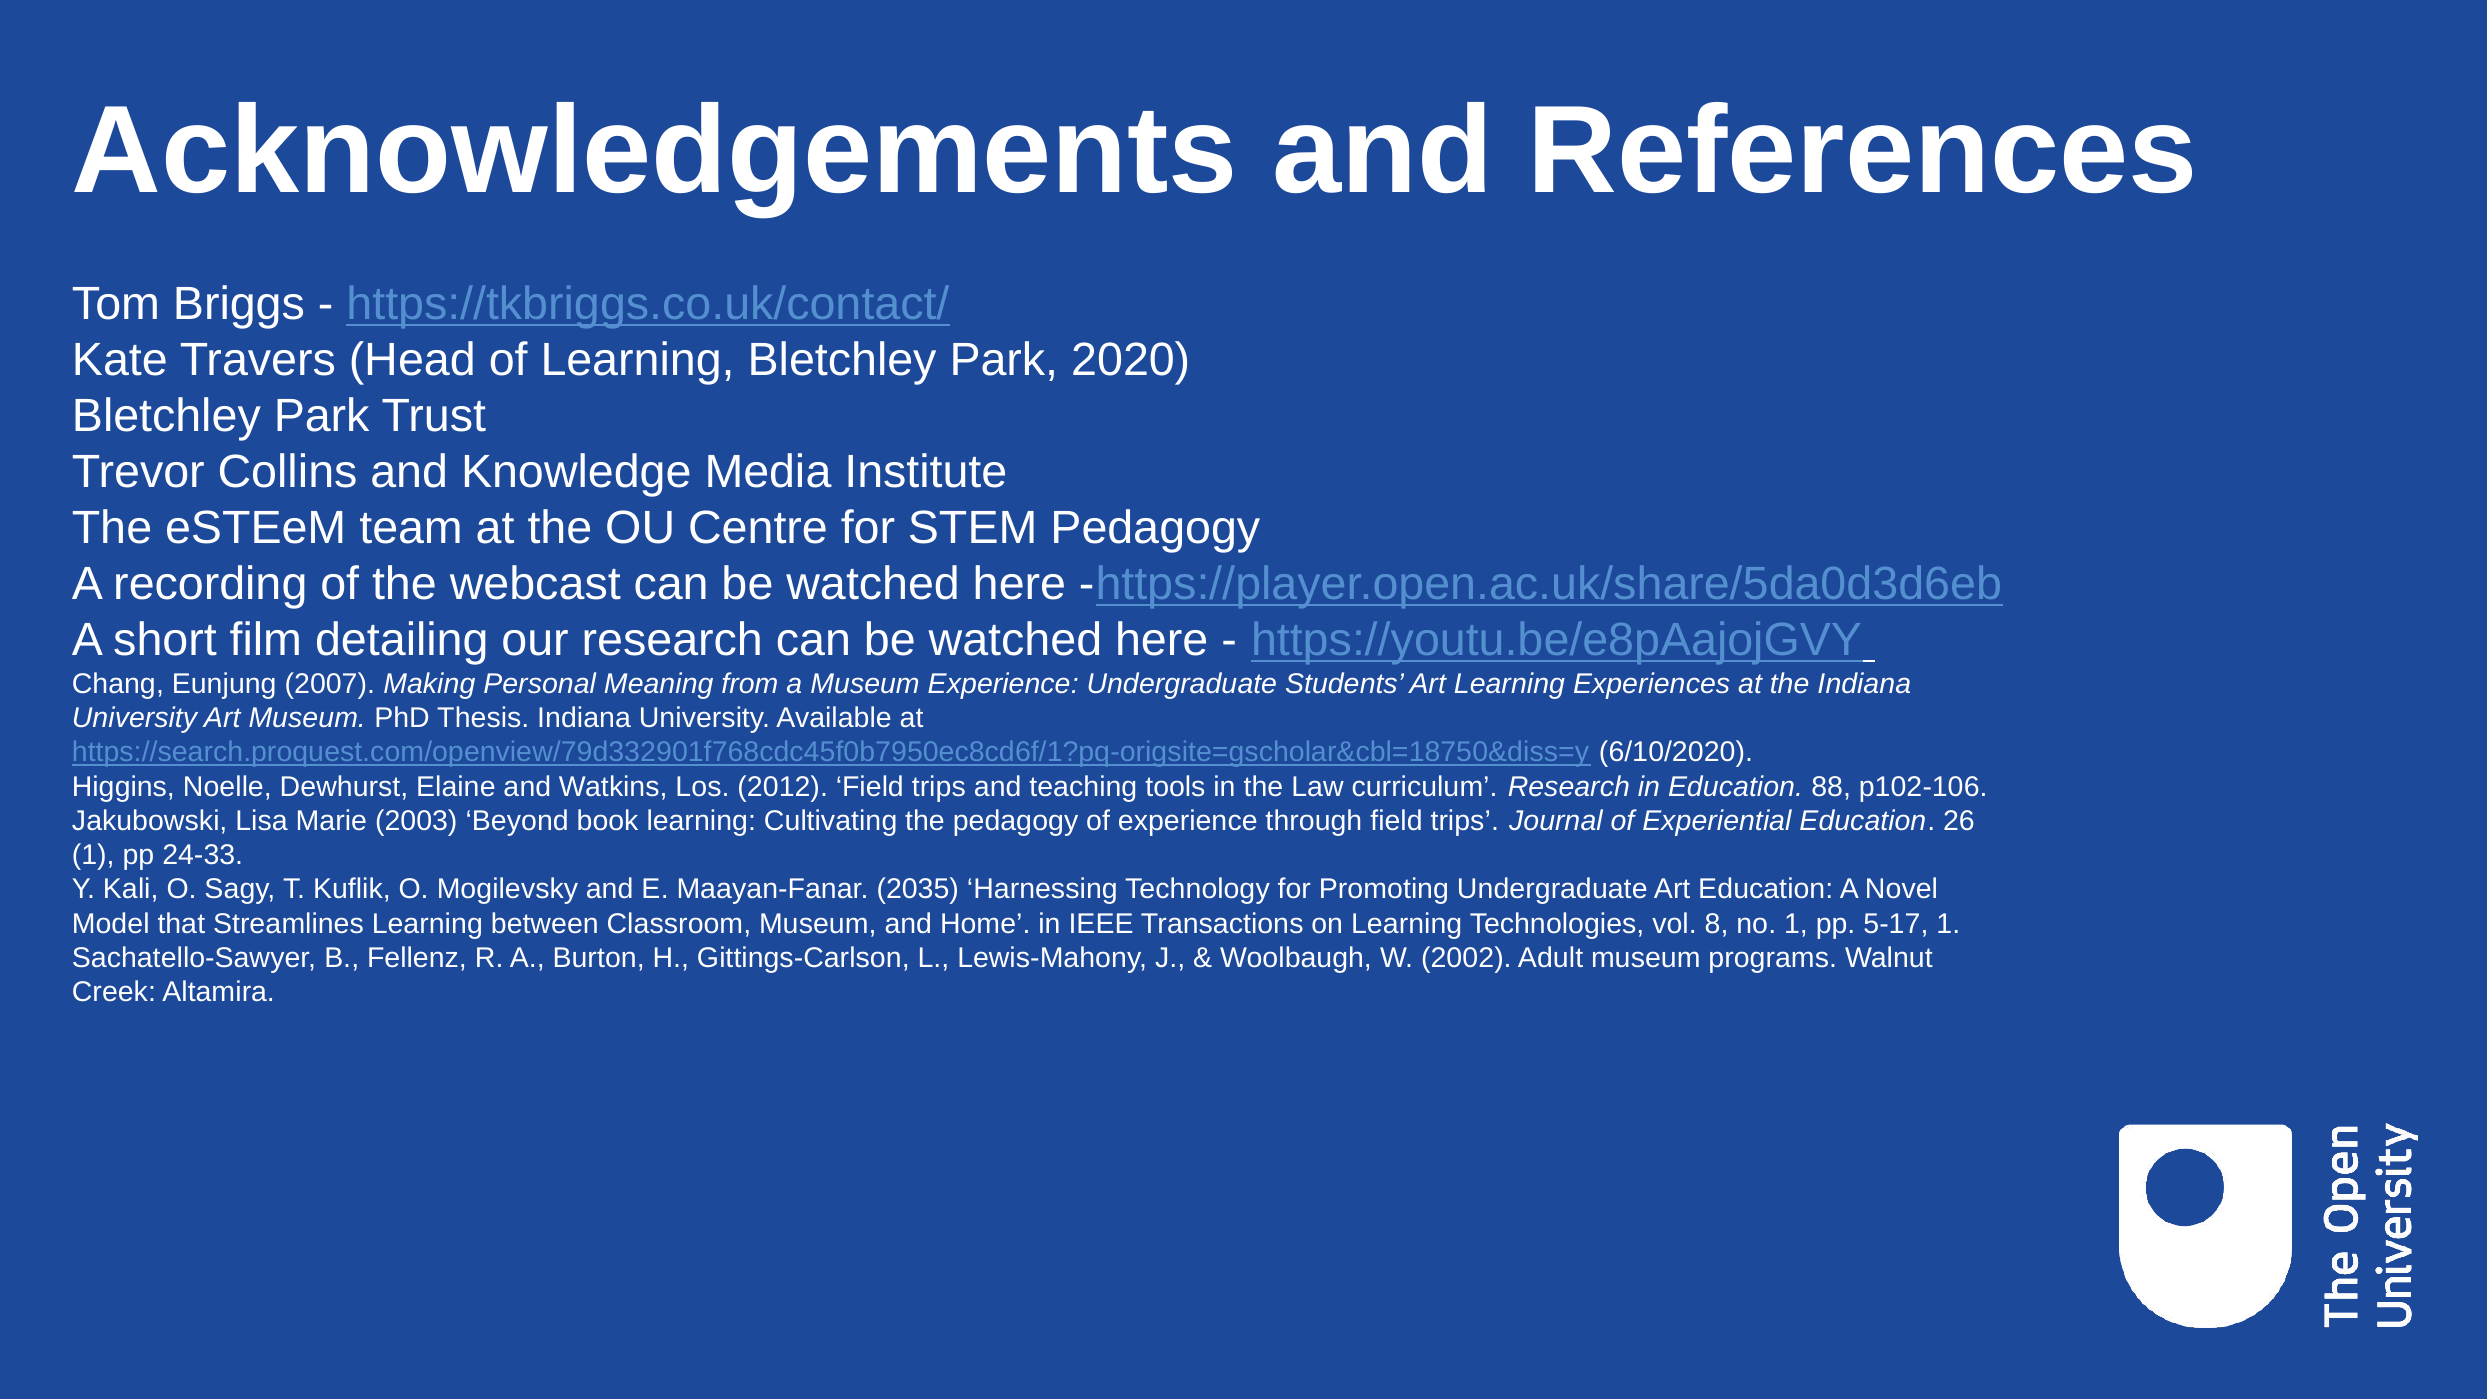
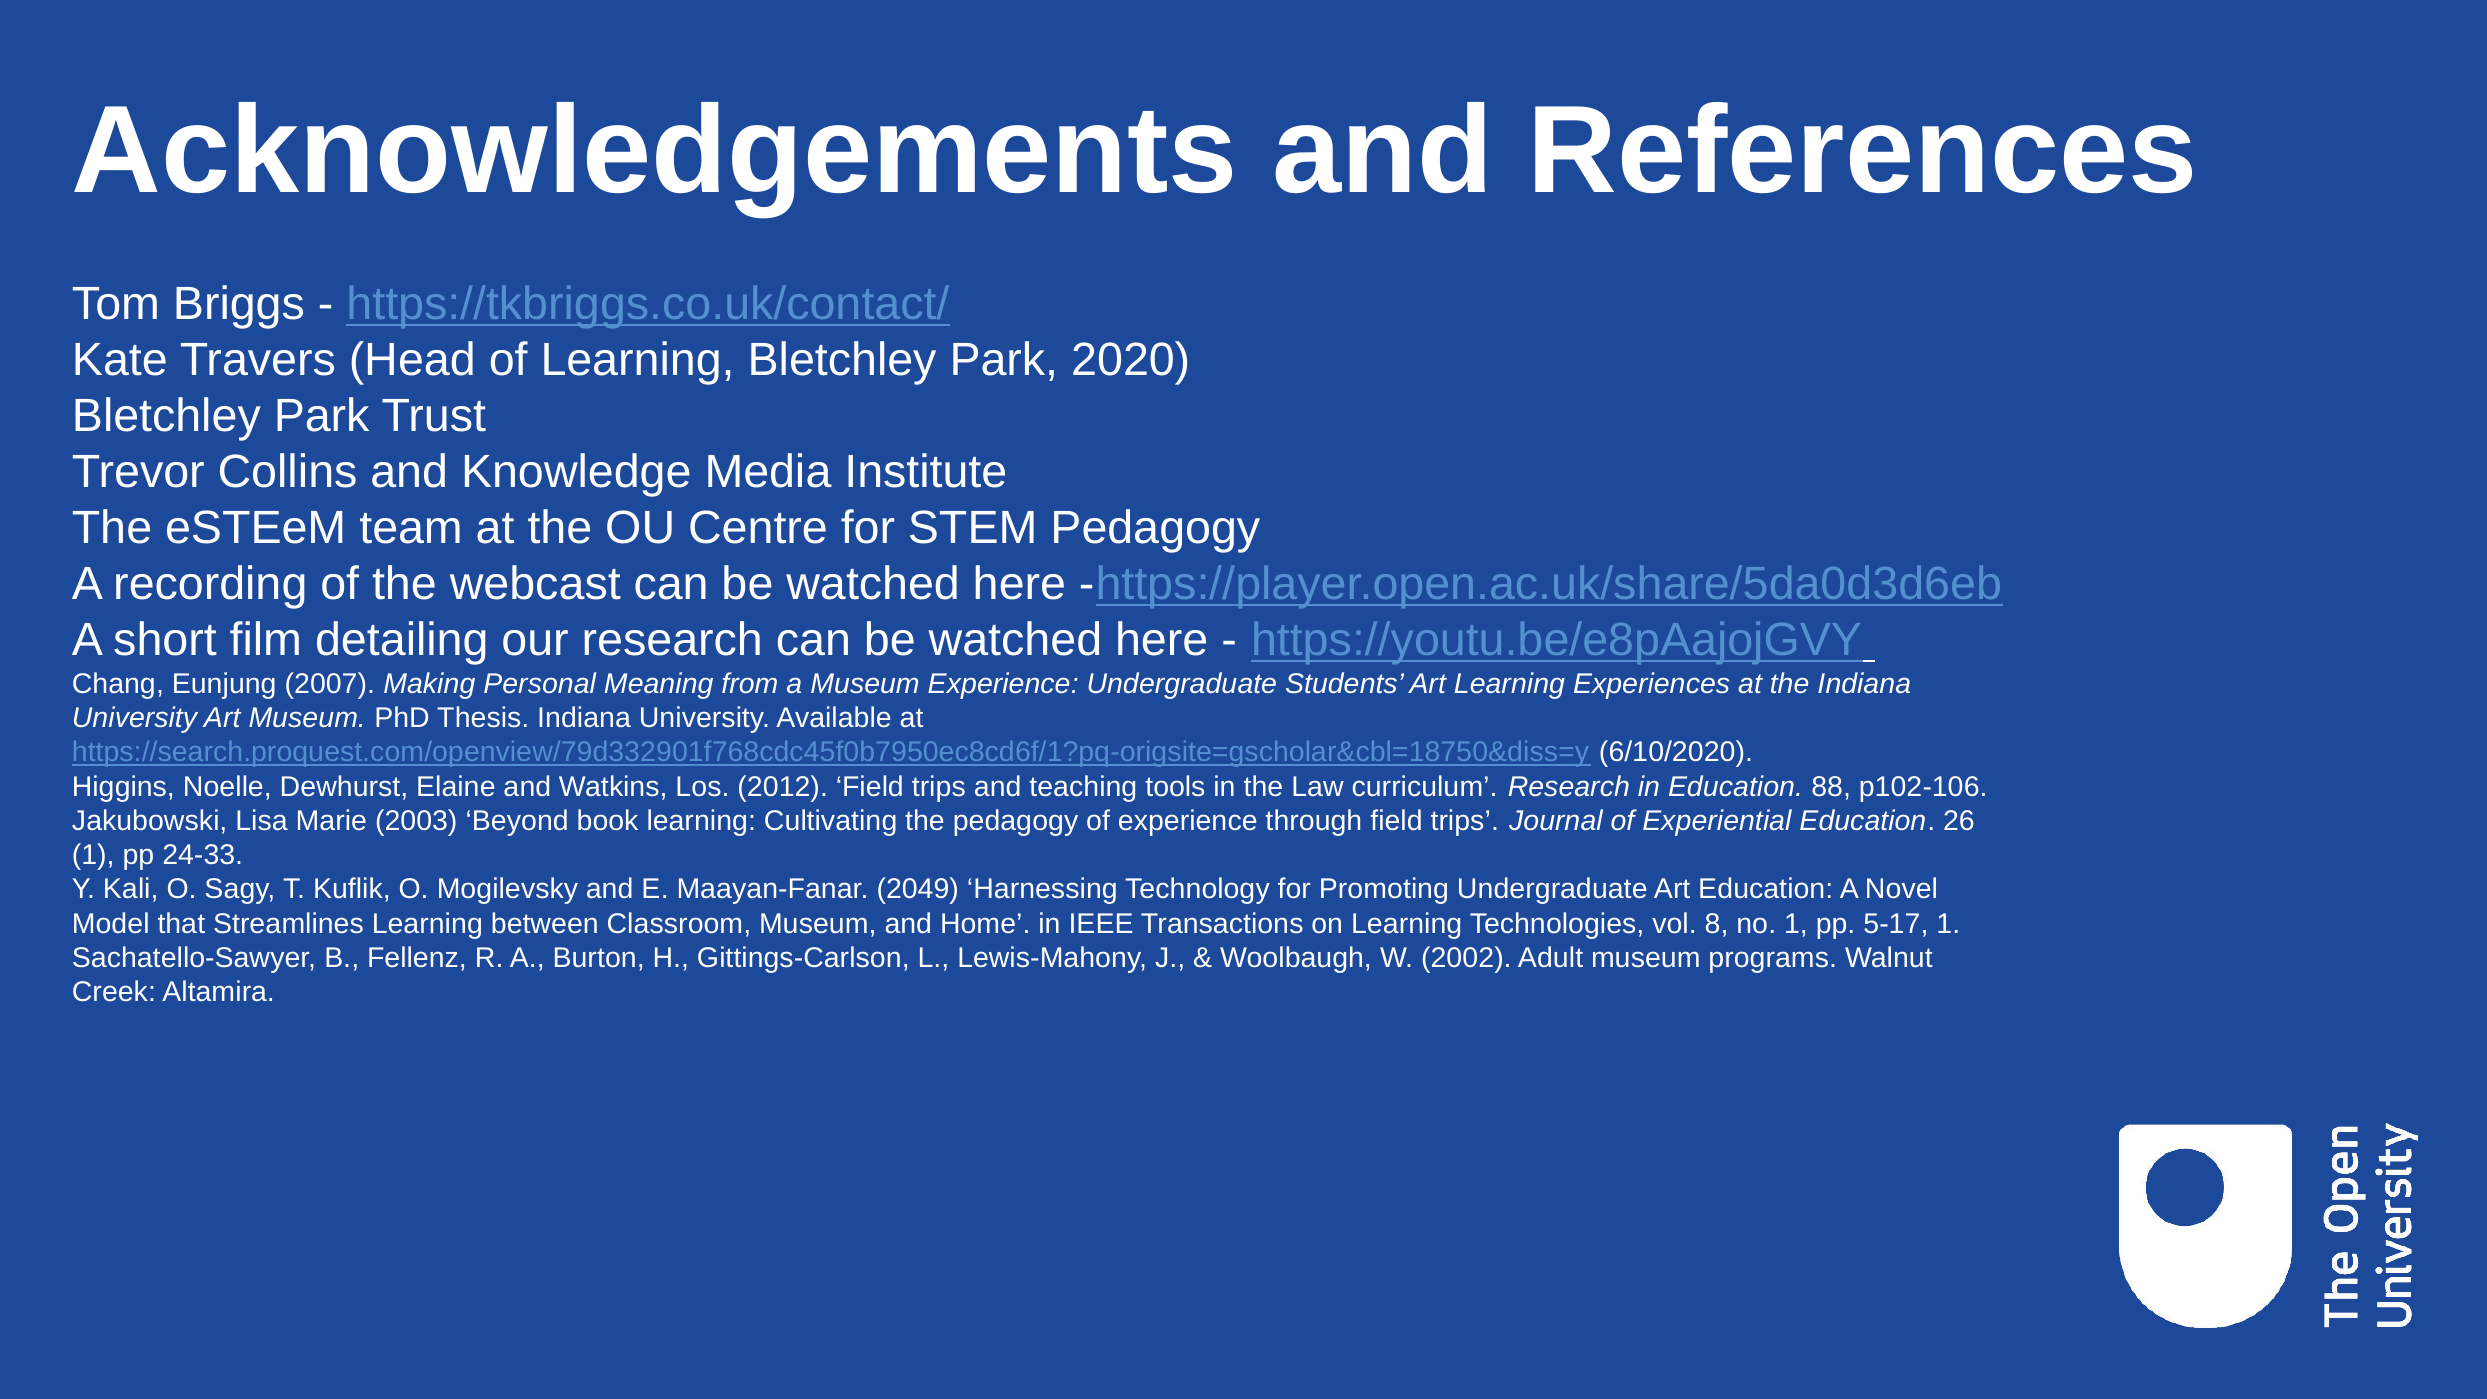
2035: 2035 -> 2049 (918, 889)
